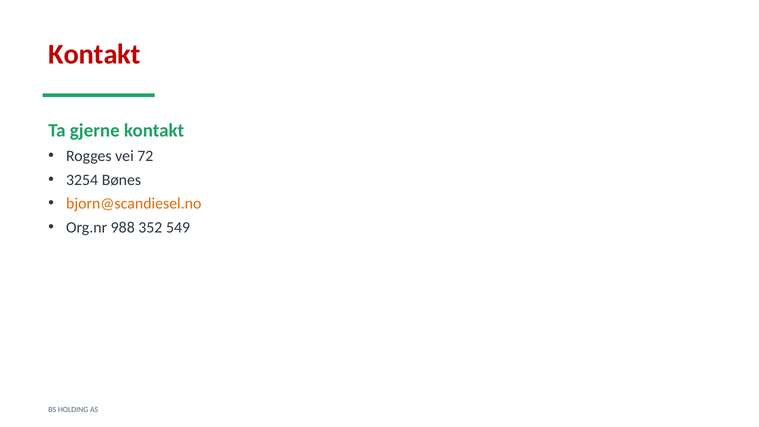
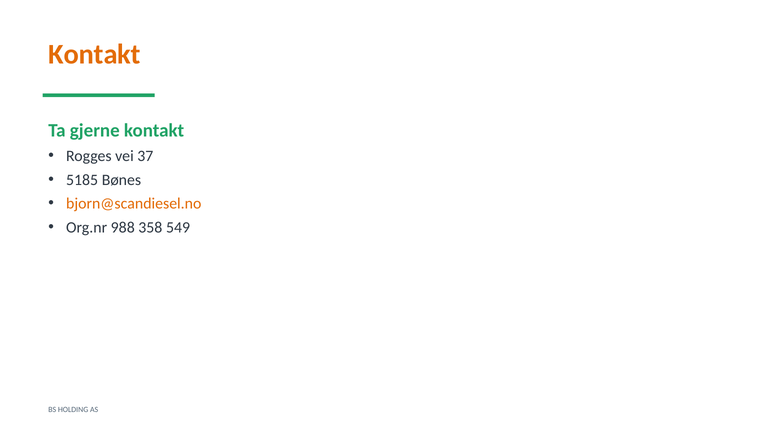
Kontakt colour: red -> orange (95, 54)
72: 72 -> 37 (145, 156)
3254: 3254 -> 5185 (82, 180)
352: 352 -> 358 (150, 227)
